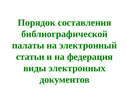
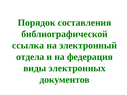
палаты: палаты -> ссылка (28, 45)
статьи: статьи -> отдела (30, 57)
